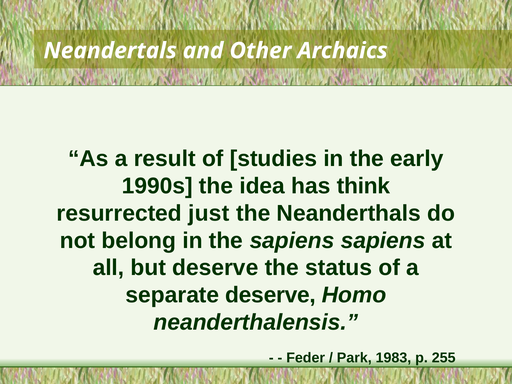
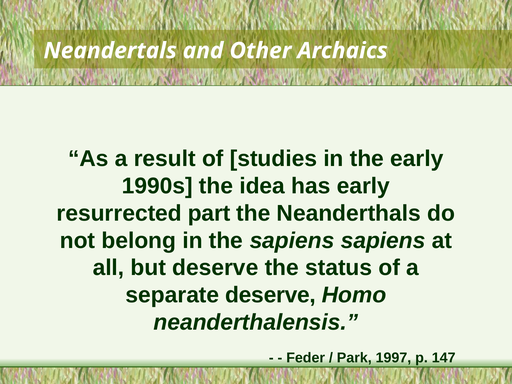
has think: think -> early (363, 186)
just: just -> part (209, 213)
1983: 1983 -> 1997 (393, 358)
255: 255 -> 147 (444, 358)
